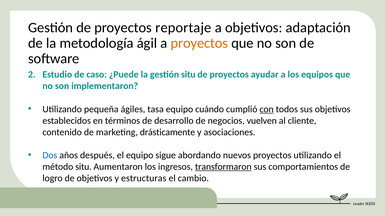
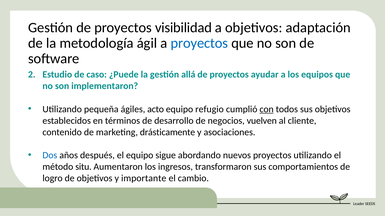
reportaje: reportaje -> visibilidad (183, 28)
proyectos colour: orange -> blue (199, 43)
gestión situ: situ -> allá (188, 75)
tasa: tasa -> acto (156, 109)
cuándo: cuándo -> refugio (210, 109)
transformaron underline: present -> none (223, 167)
estructuras: estructuras -> importante (144, 179)
